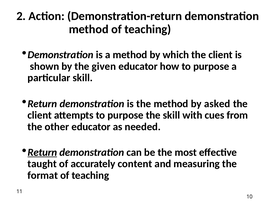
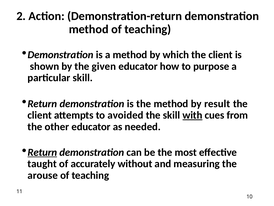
asked: asked -> result (217, 103)
attempts to purpose: purpose -> avoided (125, 115)
with underline: none -> present (192, 115)
content: content -> without (135, 163)
format: format -> arouse (43, 175)
